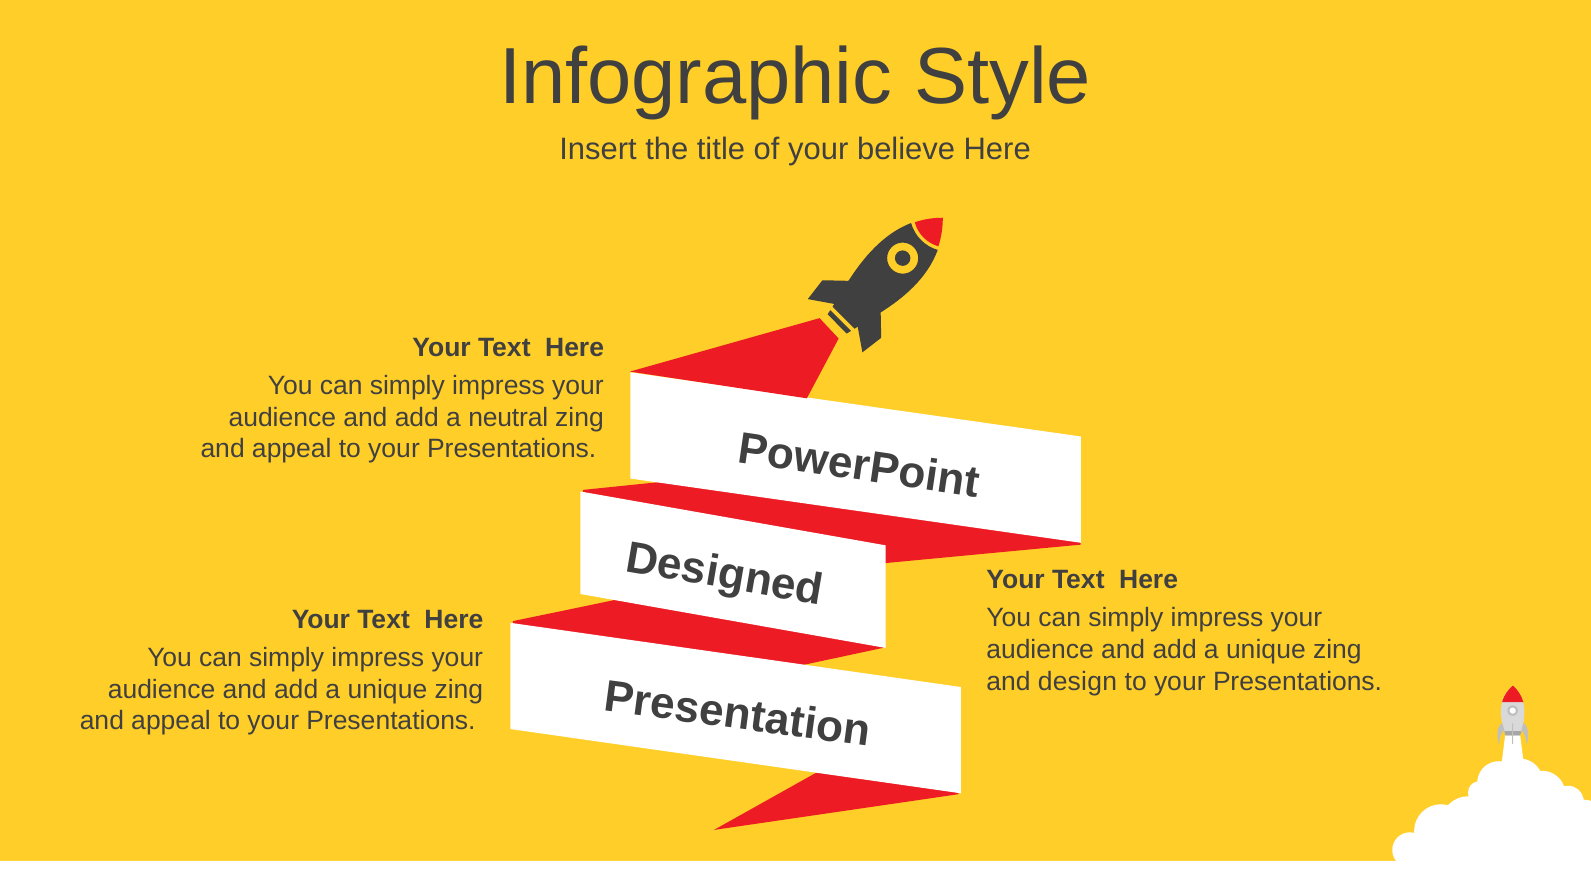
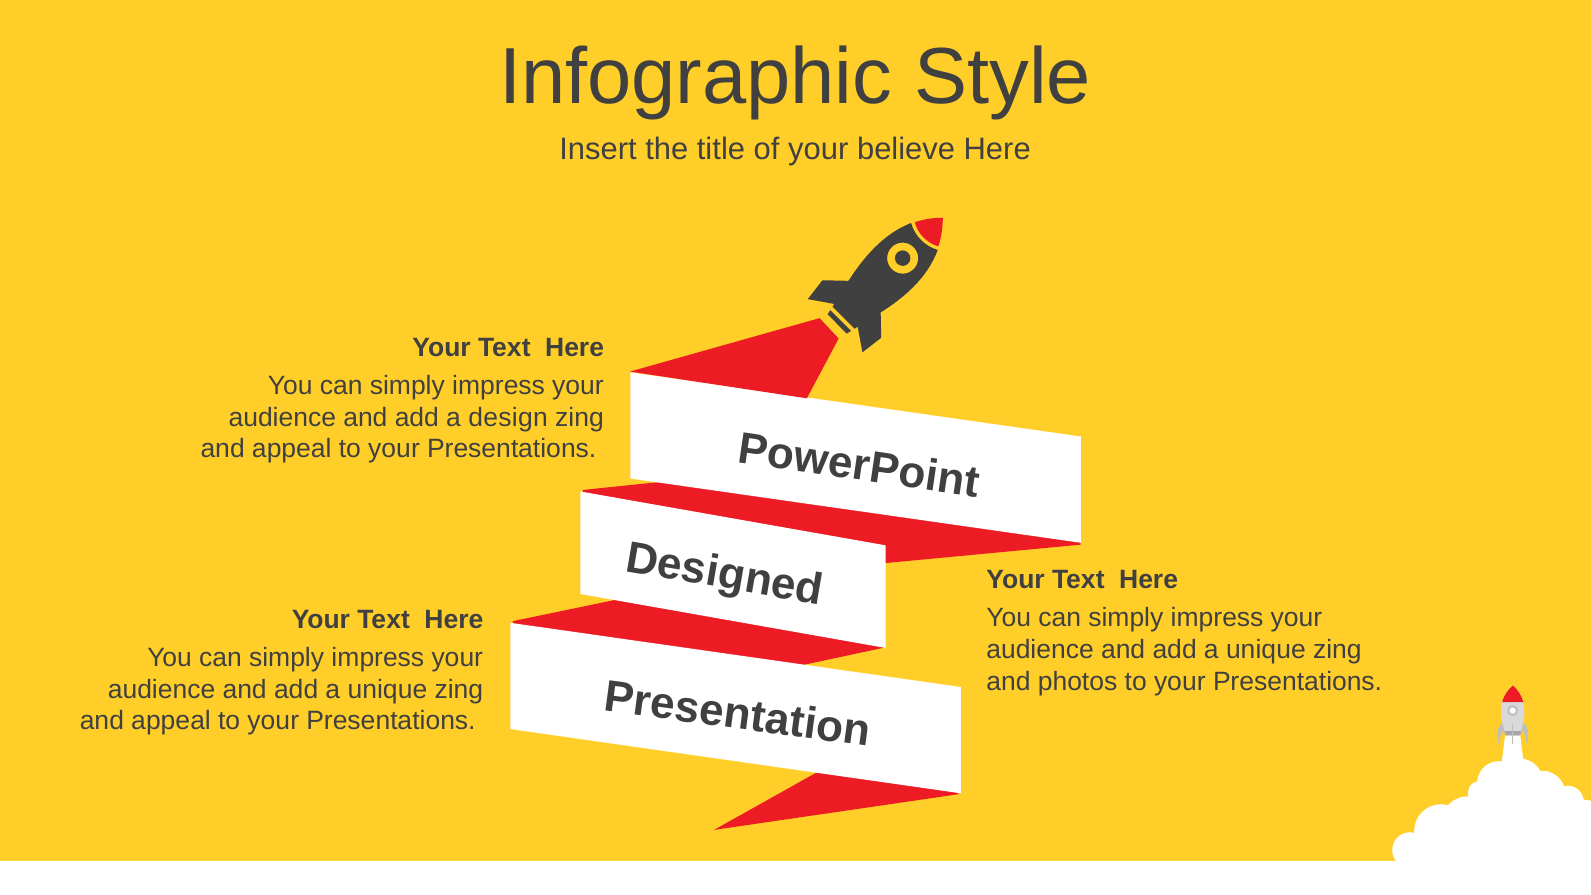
neutral: neutral -> design (508, 417)
design: design -> photos (1078, 681)
